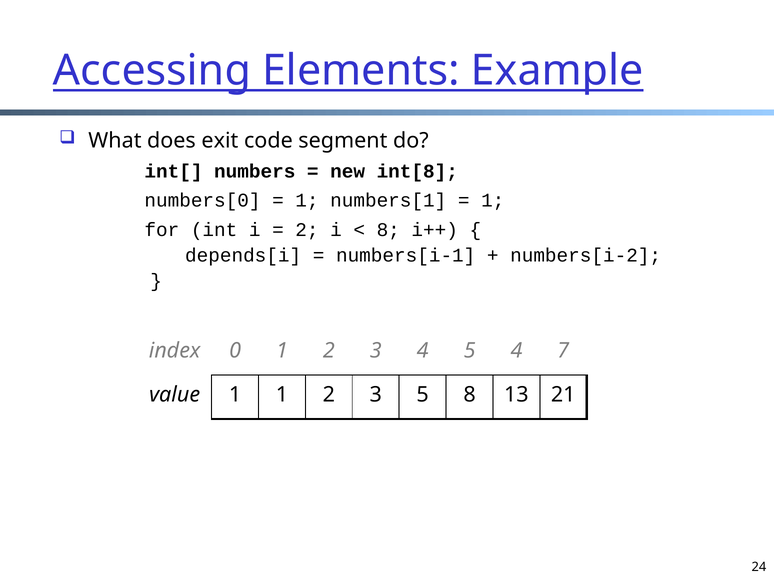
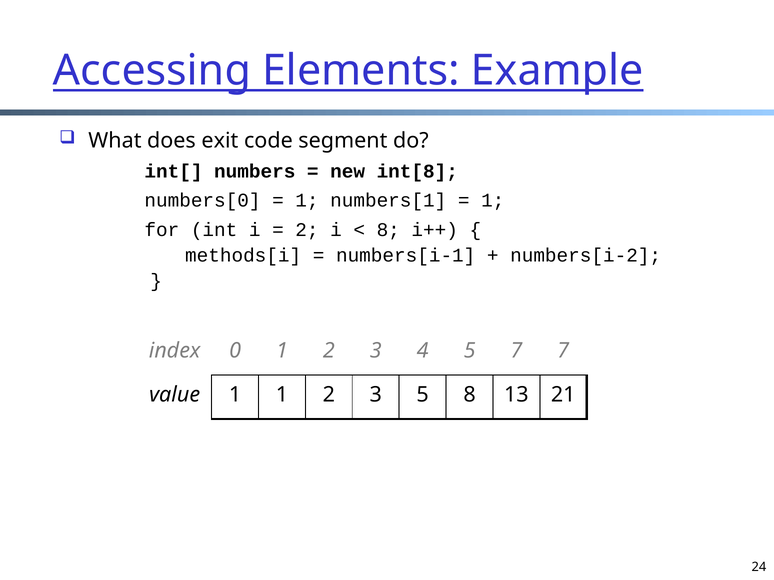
depends[i: depends[i -> methods[i (243, 256)
5 4: 4 -> 7 (516, 351)
